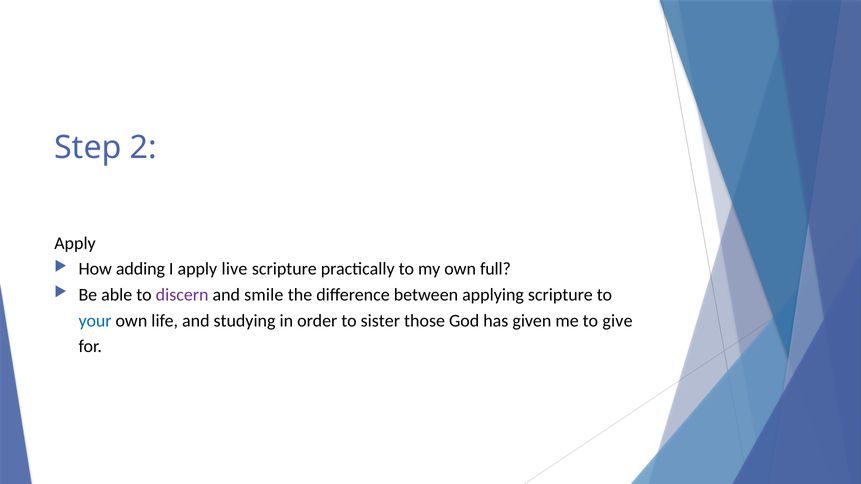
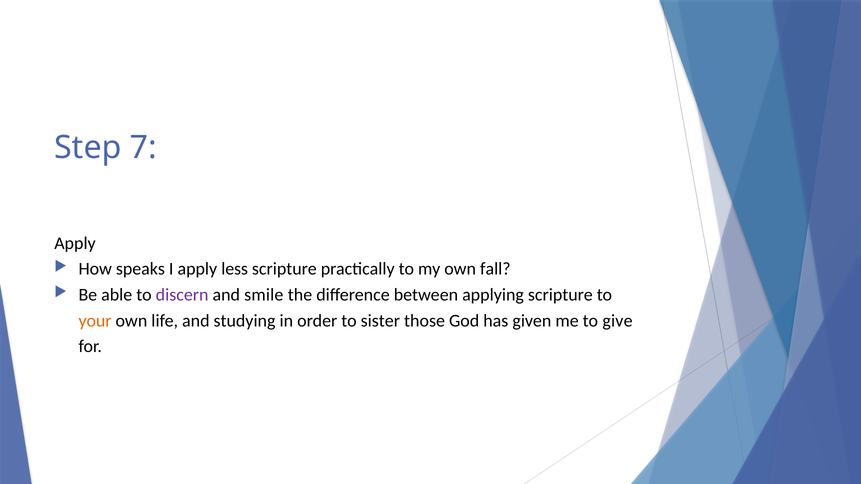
2: 2 -> 7 (144, 148)
adding: adding -> speaks (140, 269)
live: live -> less (235, 269)
full: full -> fall (495, 269)
your colour: blue -> orange (95, 321)
